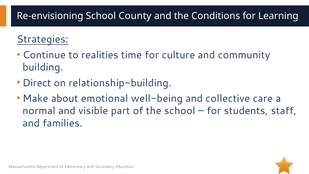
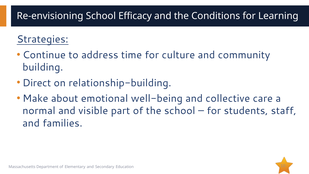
County: County -> Efficacy (135, 16)
realities: realities -> address (100, 55)
